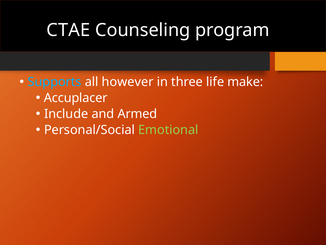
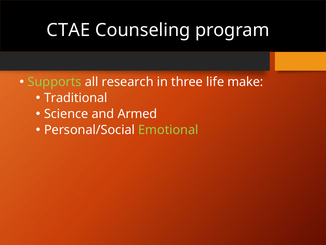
Supports colour: light blue -> light green (55, 82)
however: however -> research (128, 82)
Accuplacer: Accuplacer -> Traditional (76, 98)
Include: Include -> Science (66, 114)
